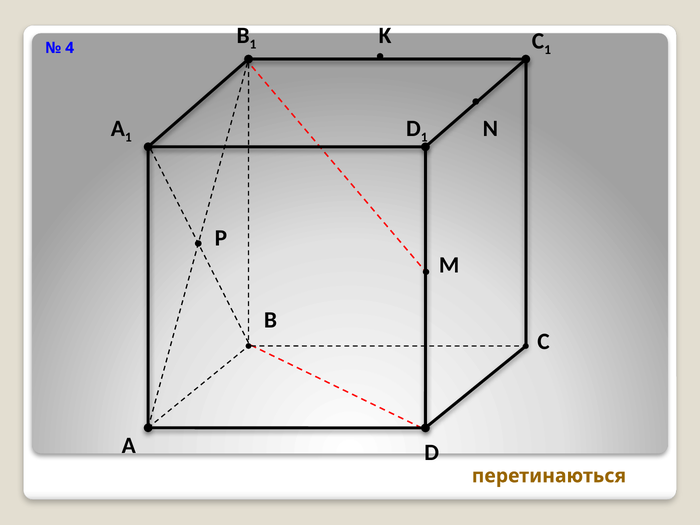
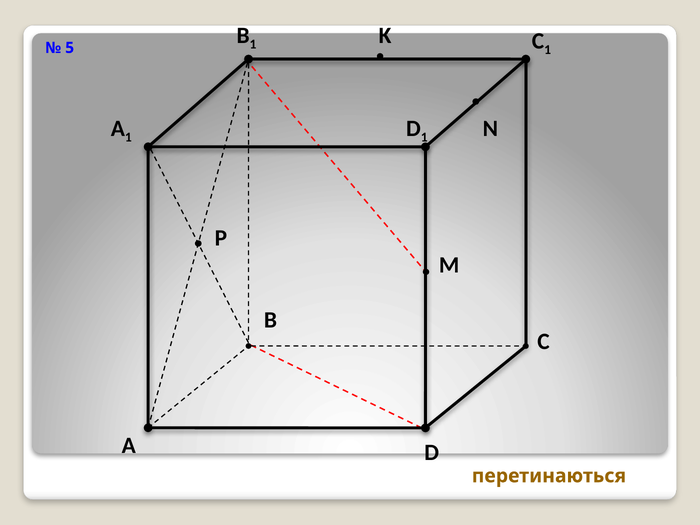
4: 4 -> 5 (70, 48)
